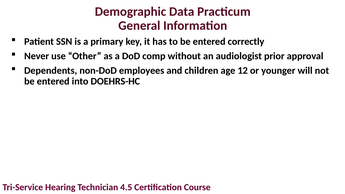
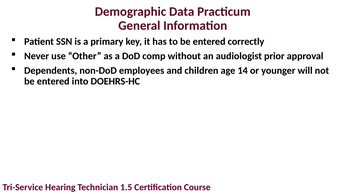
12: 12 -> 14 (243, 70)
4.5: 4.5 -> 1.5 (126, 187)
